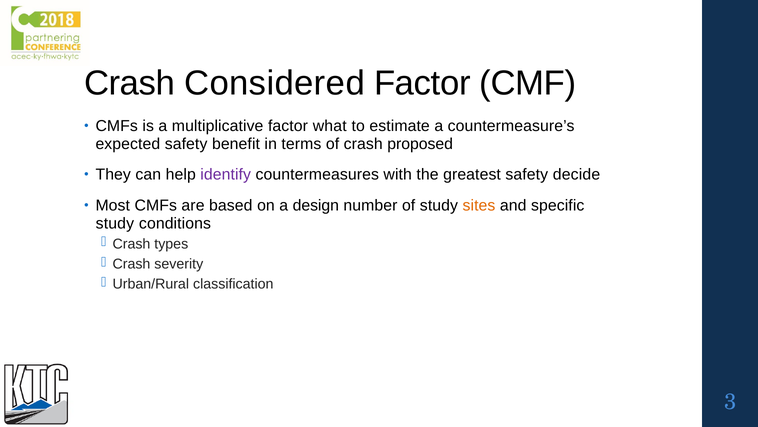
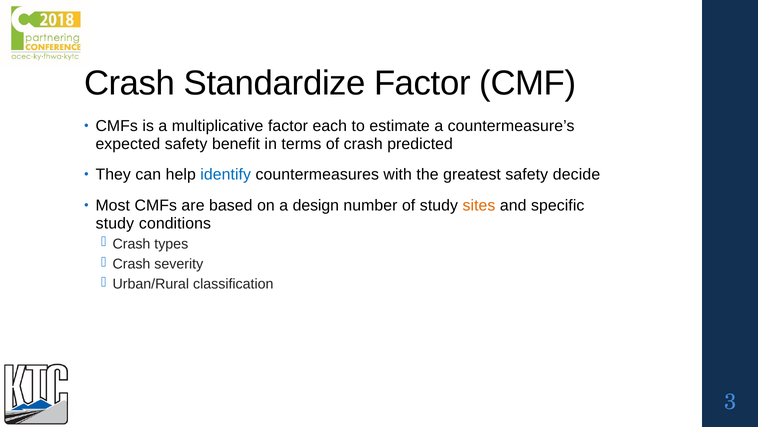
Considered: Considered -> Standardize (275, 83)
what: what -> each (330, 126)
proposed: proposed -> predicted (420, 144)
identify colour: purple -> blue (226, 174)
